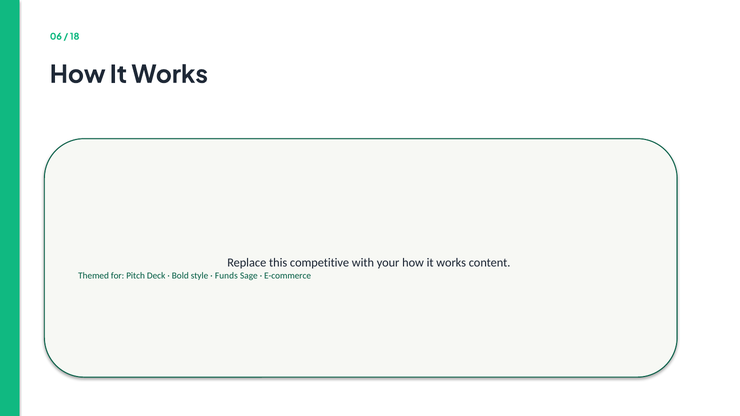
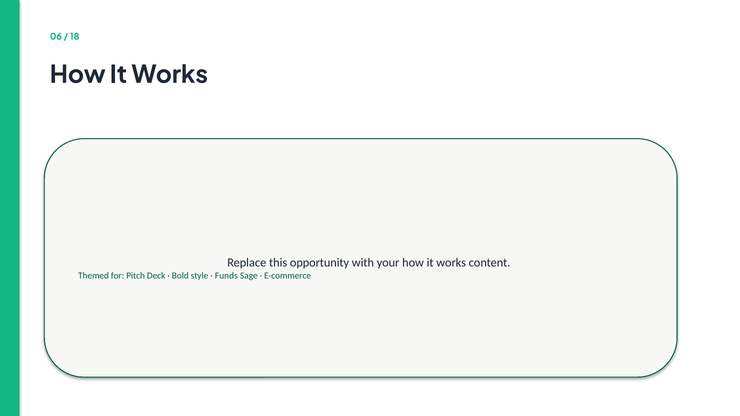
competitive: competitive -> opportunity (320, 263)
